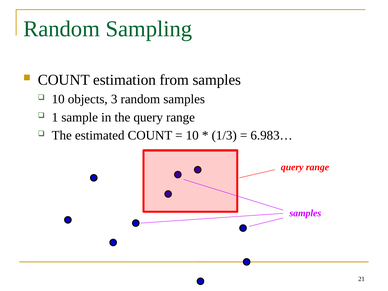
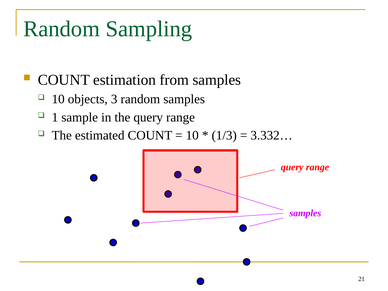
6.983…: 6.983… -> 3.332… (272, 135)
